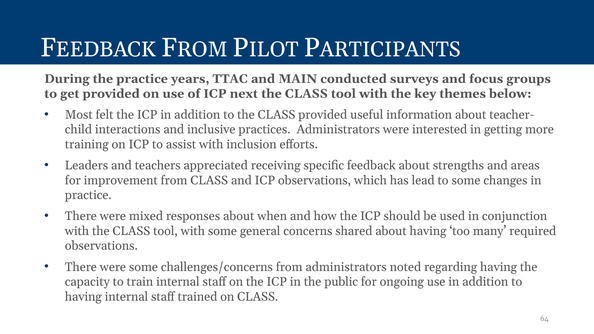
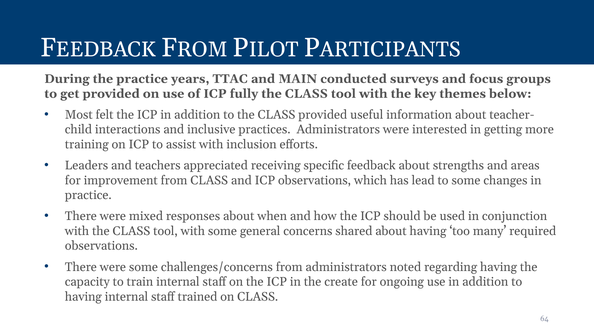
next: next -> fully (244, 94)
public: public -> create (341, 282)
